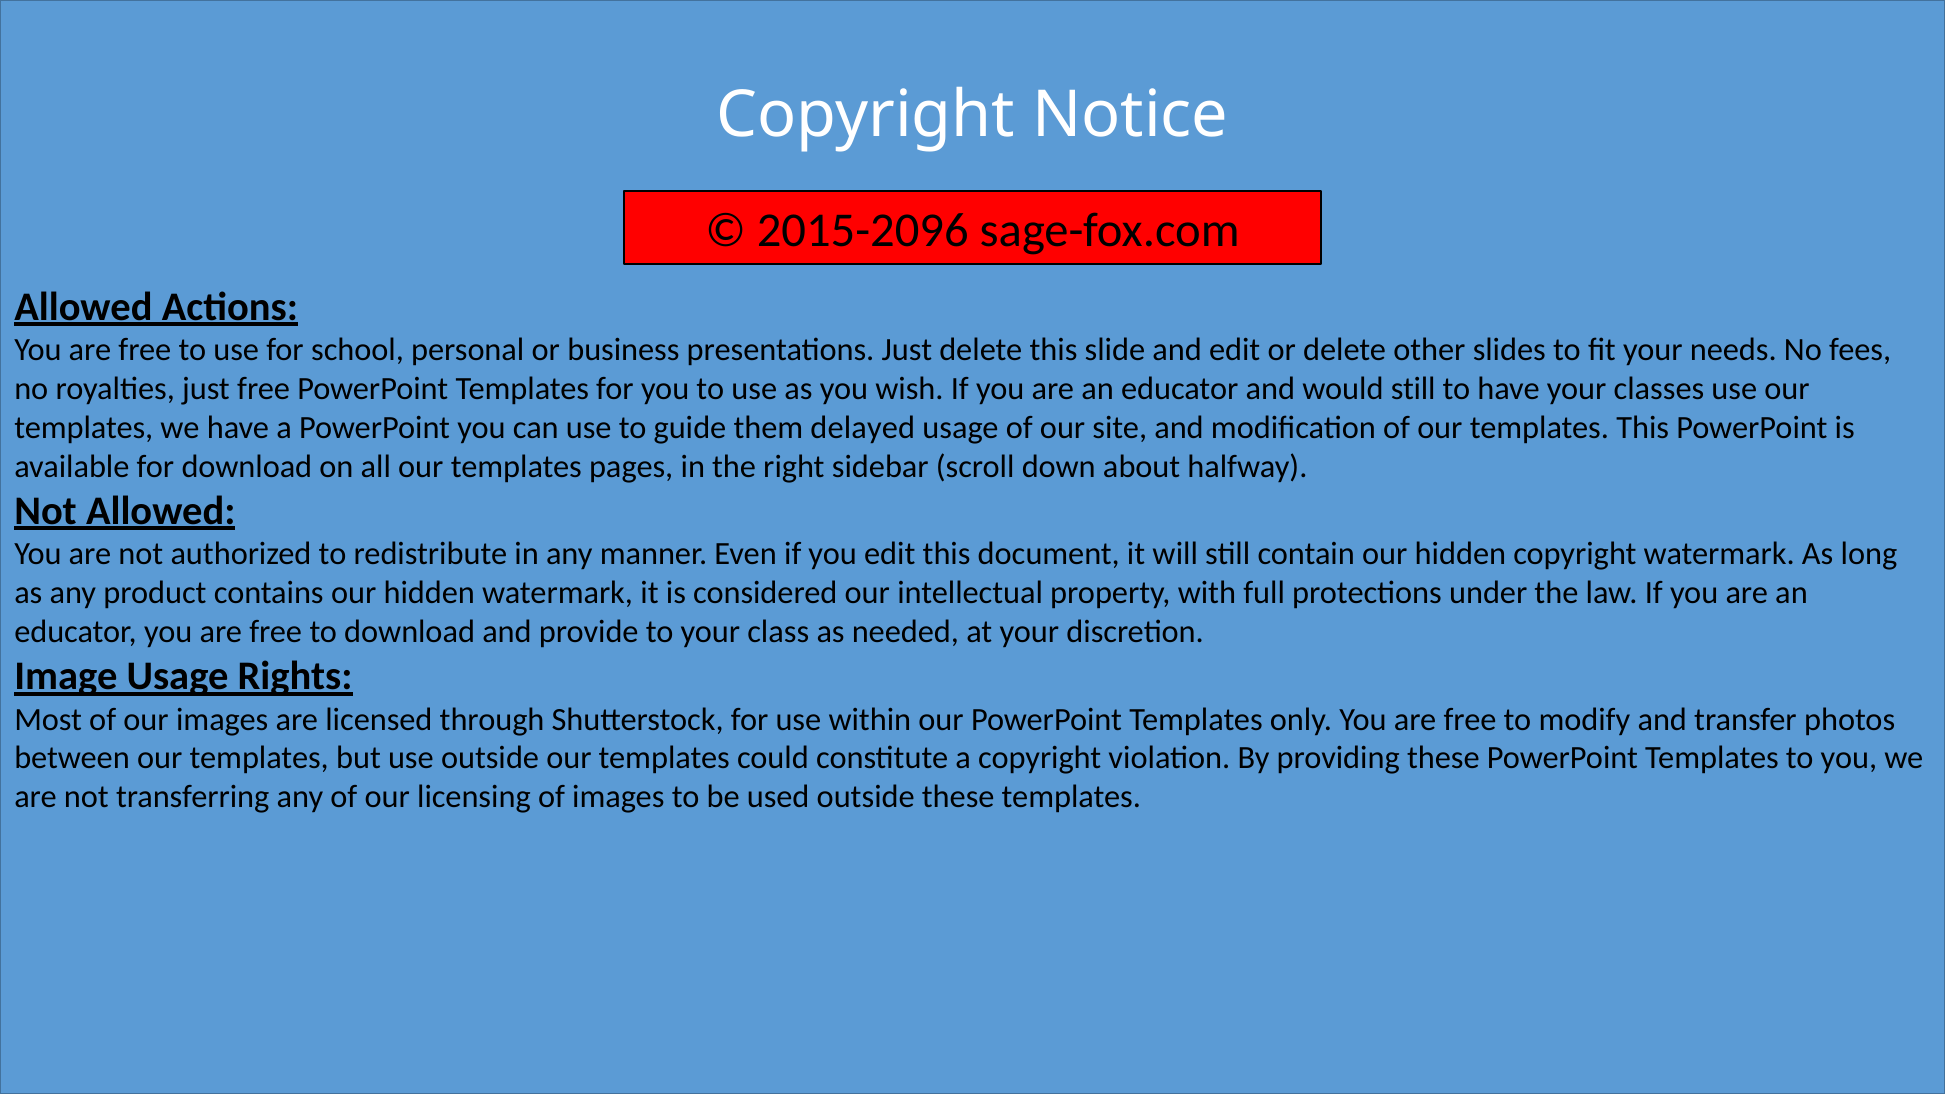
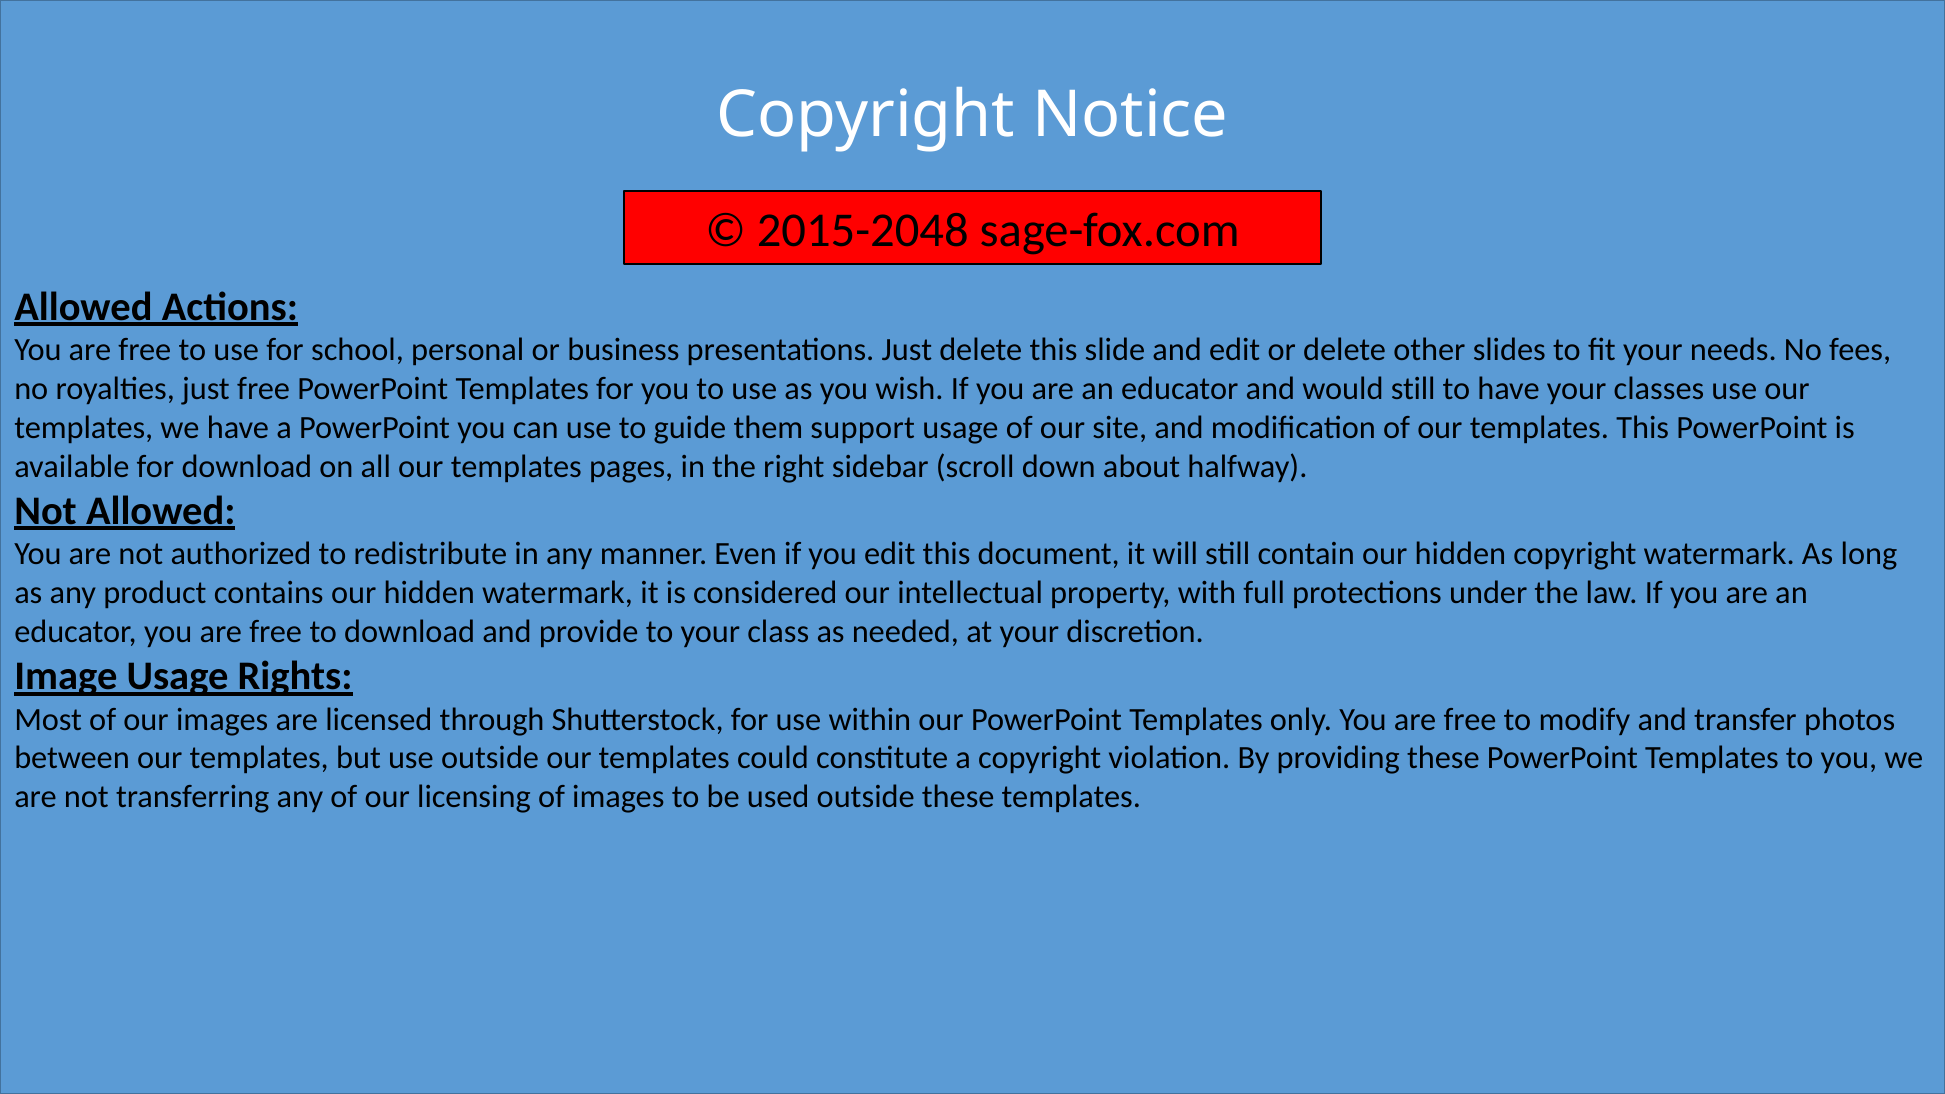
2015-2096: 2015-2096 -> 2015-2048 (863, 231)
delayed: delayed -> support (863, 428)
